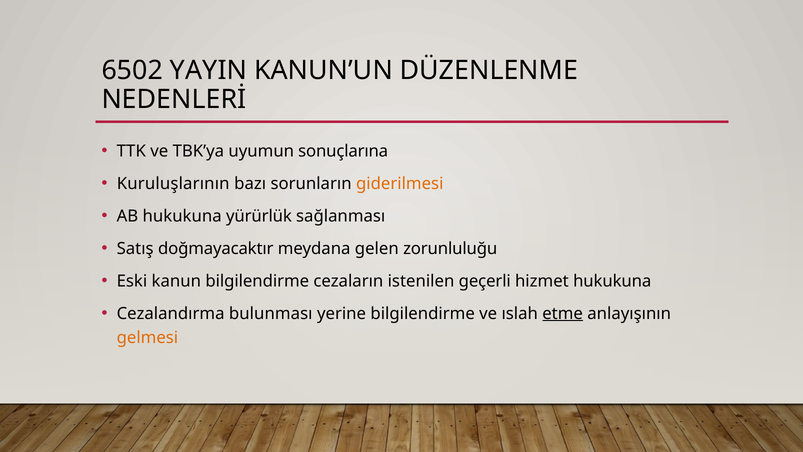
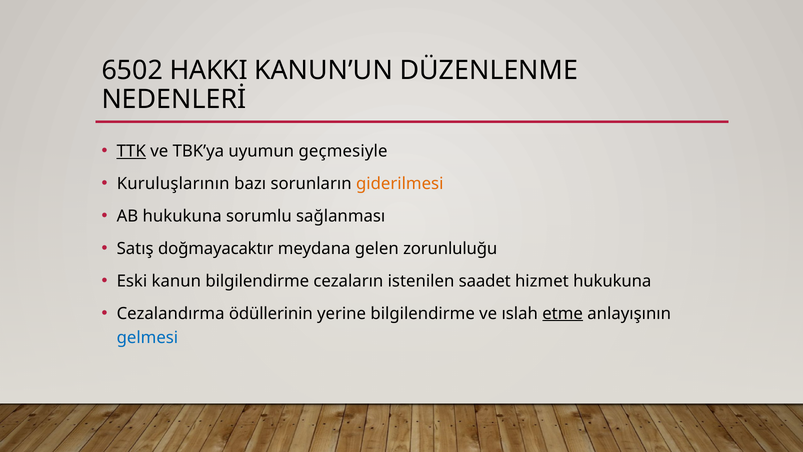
YAYIN: YAYIN -> HAKKI (209, 70)
TTK underline: none -> present (131, 151)
sonuçlarına: sonuçlarına -> geçmesiyle (343, 151)
yürürlük: yürürlük -> sorumlu (259, 216)
geçerli: geçerli -> saadet (485, 281)
bulunması: bulunması -> ödüllerinin (271, 313)
gelmesi colour: orange -> blue (147, 337)
